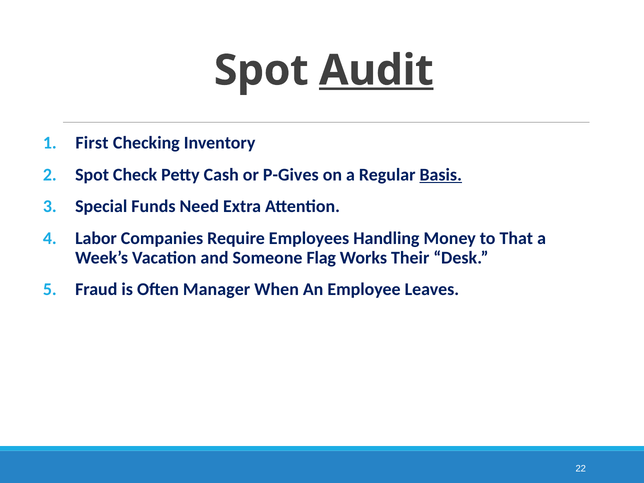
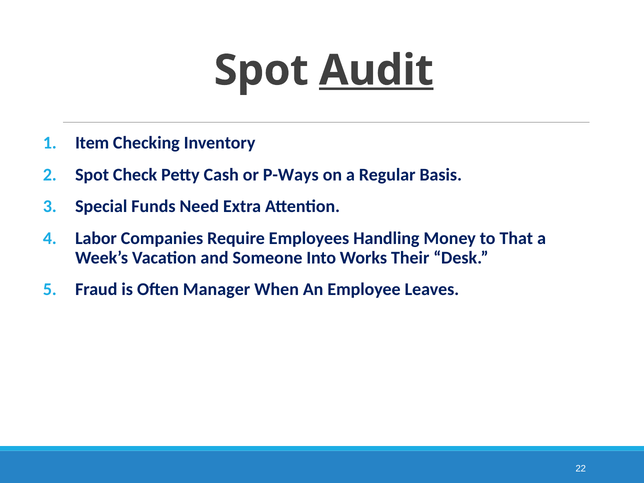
First: First -> Item (92, 143)
P-Gives: P-Gives -> P-Ways (291, 175)
Basis underline: present -> none (441, 175)
Flag: Flag -> Into (321, 258)
